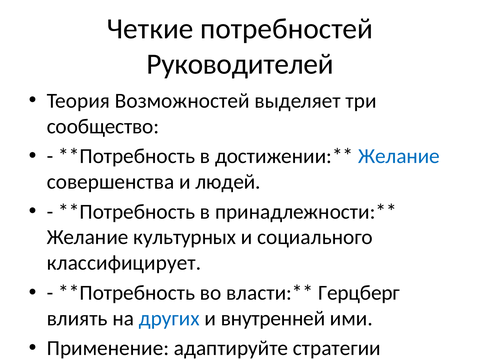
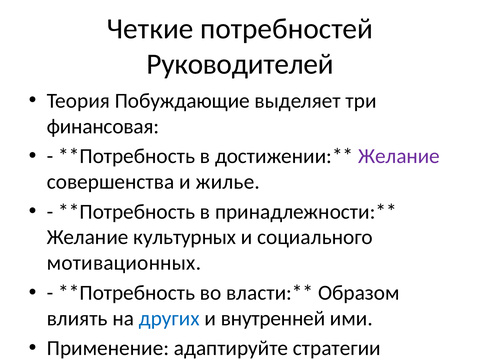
Возможностей: Возможностей -> Побуждающие (182, 101)
сообщество: сообщество -> финансовая (103, 126)
Желание colour: blue -> purple (399, 156)
людей: людей -> жилье (228, 182)
классифицирует: классифицирует -> мотивационных (124, 263)
Герцберг: Герцберг -> Образом (359, 293)
